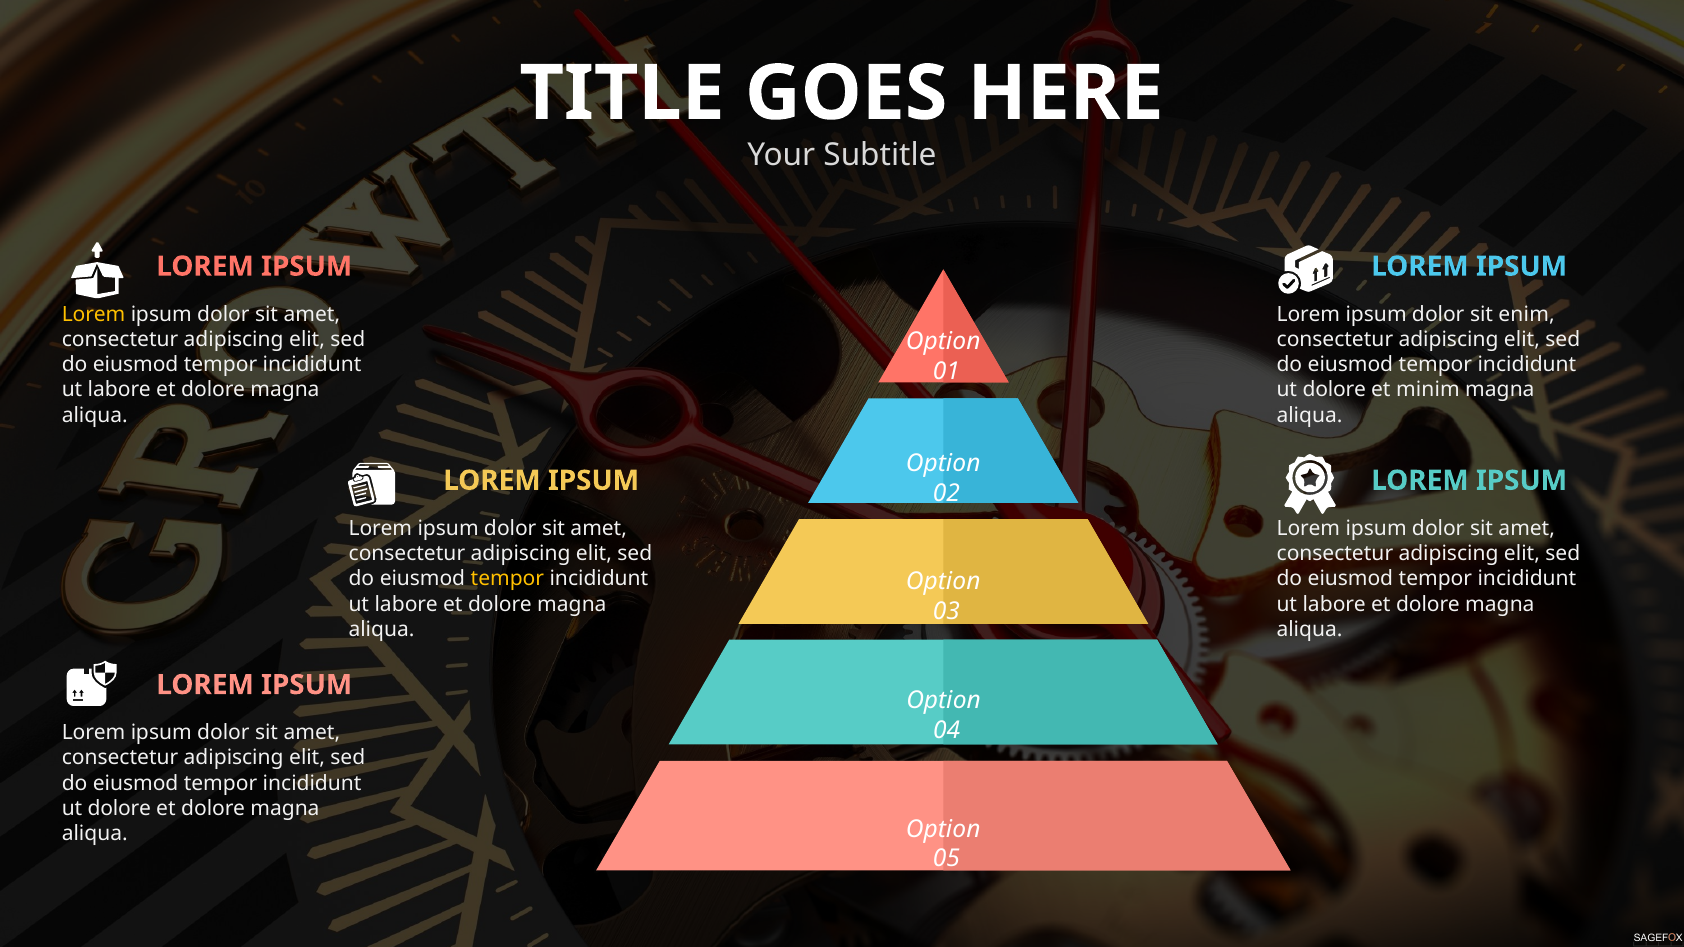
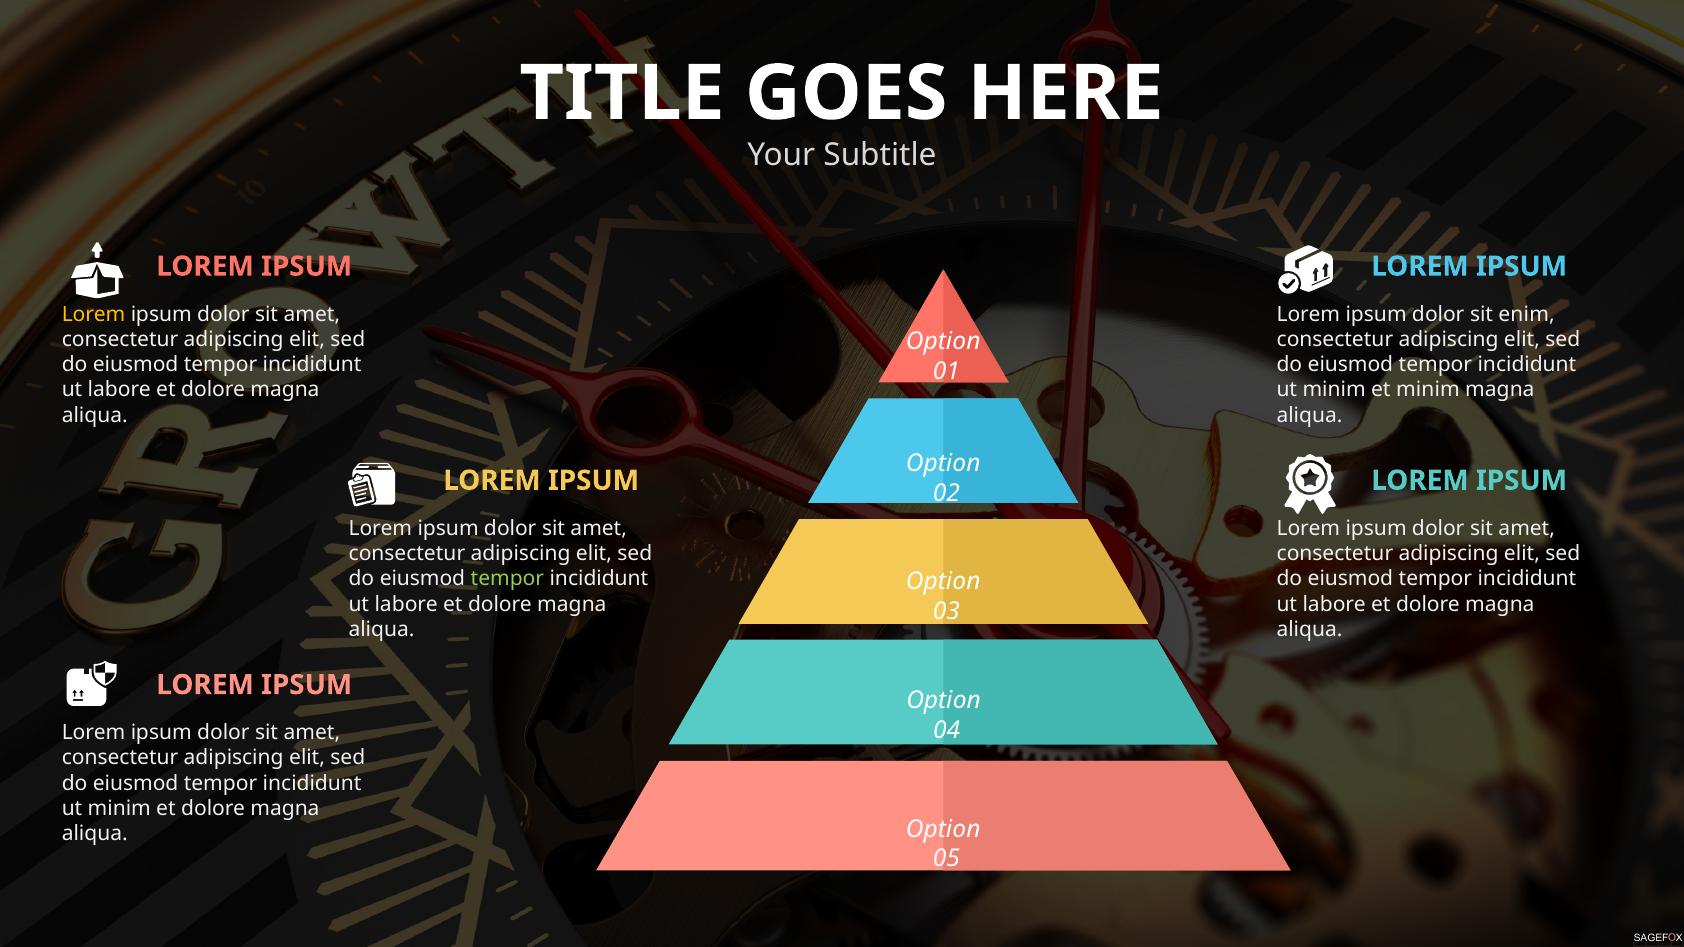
dolore: dolore -> minim (1334, 390)
tempor colour: yellow -> light green (507, 579)
dolore: dolore -> minim (119, 809)
